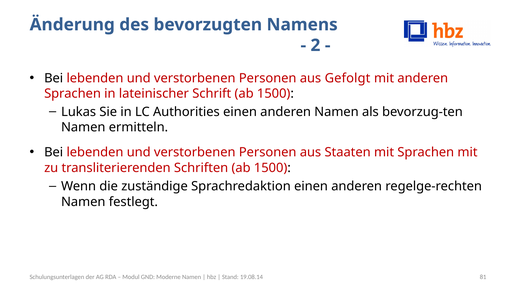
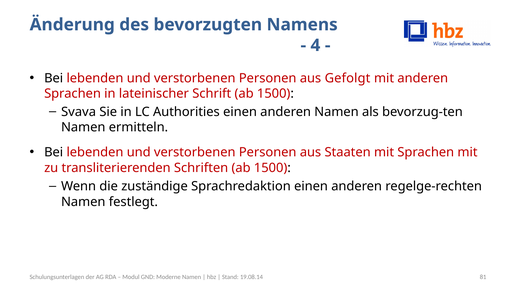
2: 2 -> 4 (315, 45)
Lukas: Lukas -> Svava (79, 112)
